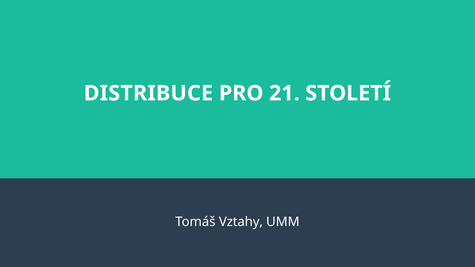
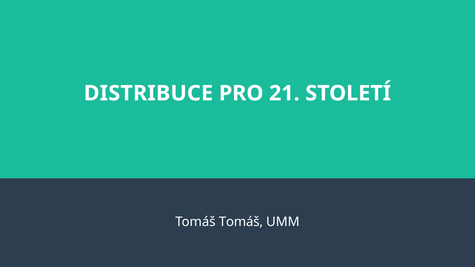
Tomáš Vztahy: Vztahy -> Tomáš (241, 222)
